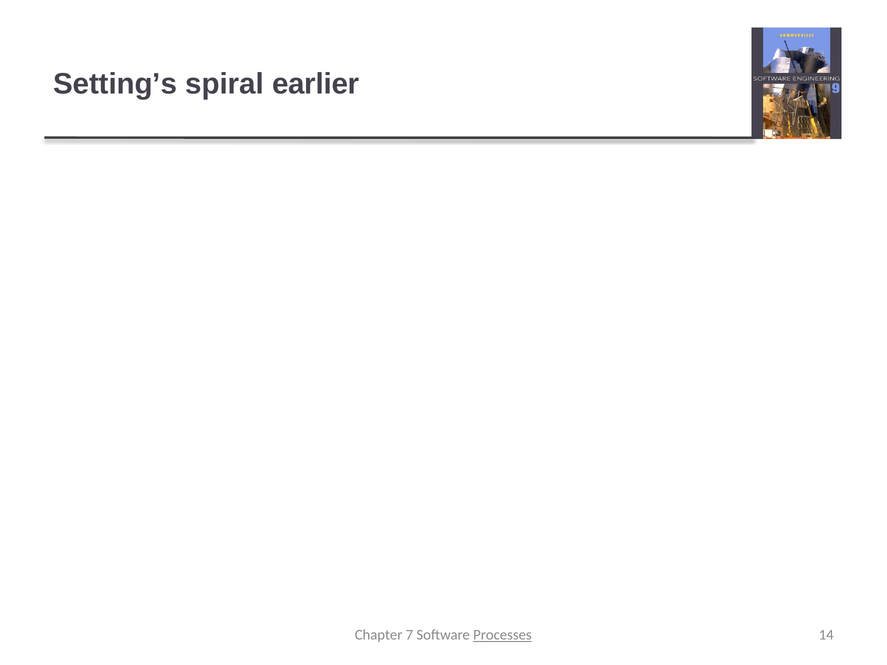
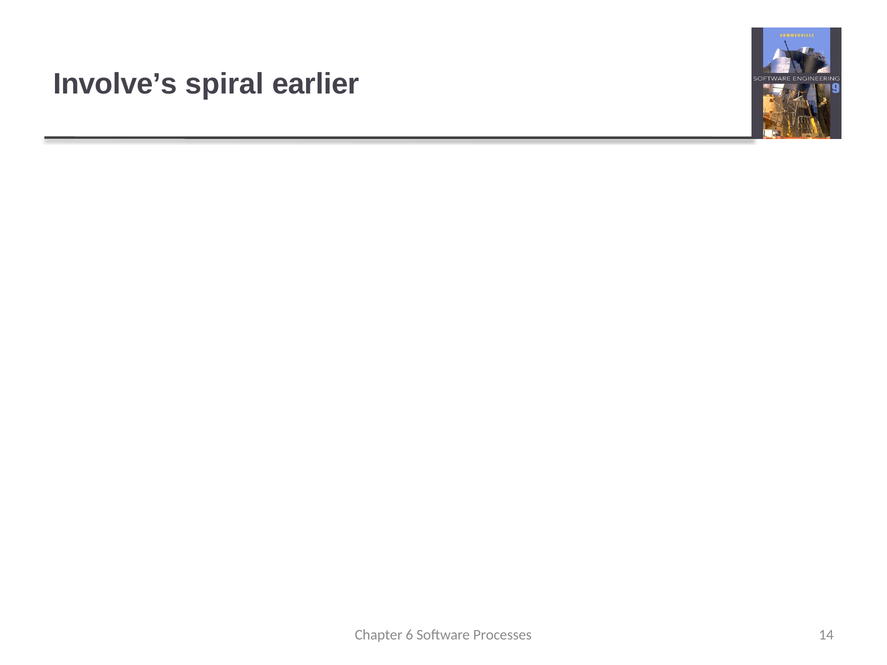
Setting’s: Setting’s -> Involve’s (115, 84)
7: 7 -> 6 (409, 635)
Processes underline: present -> none (502, 635)
